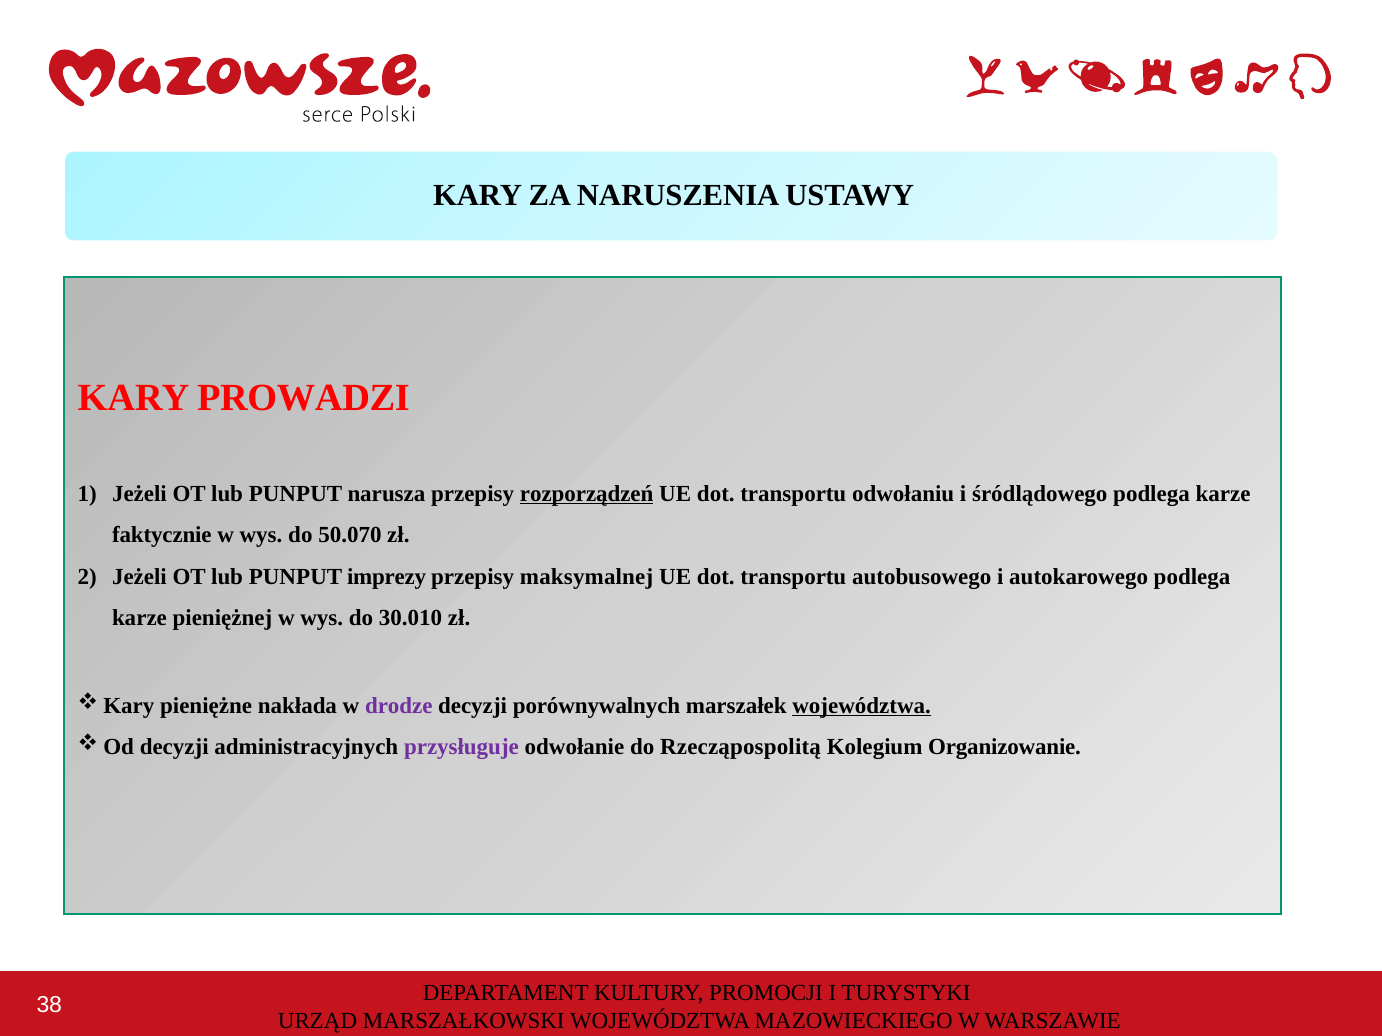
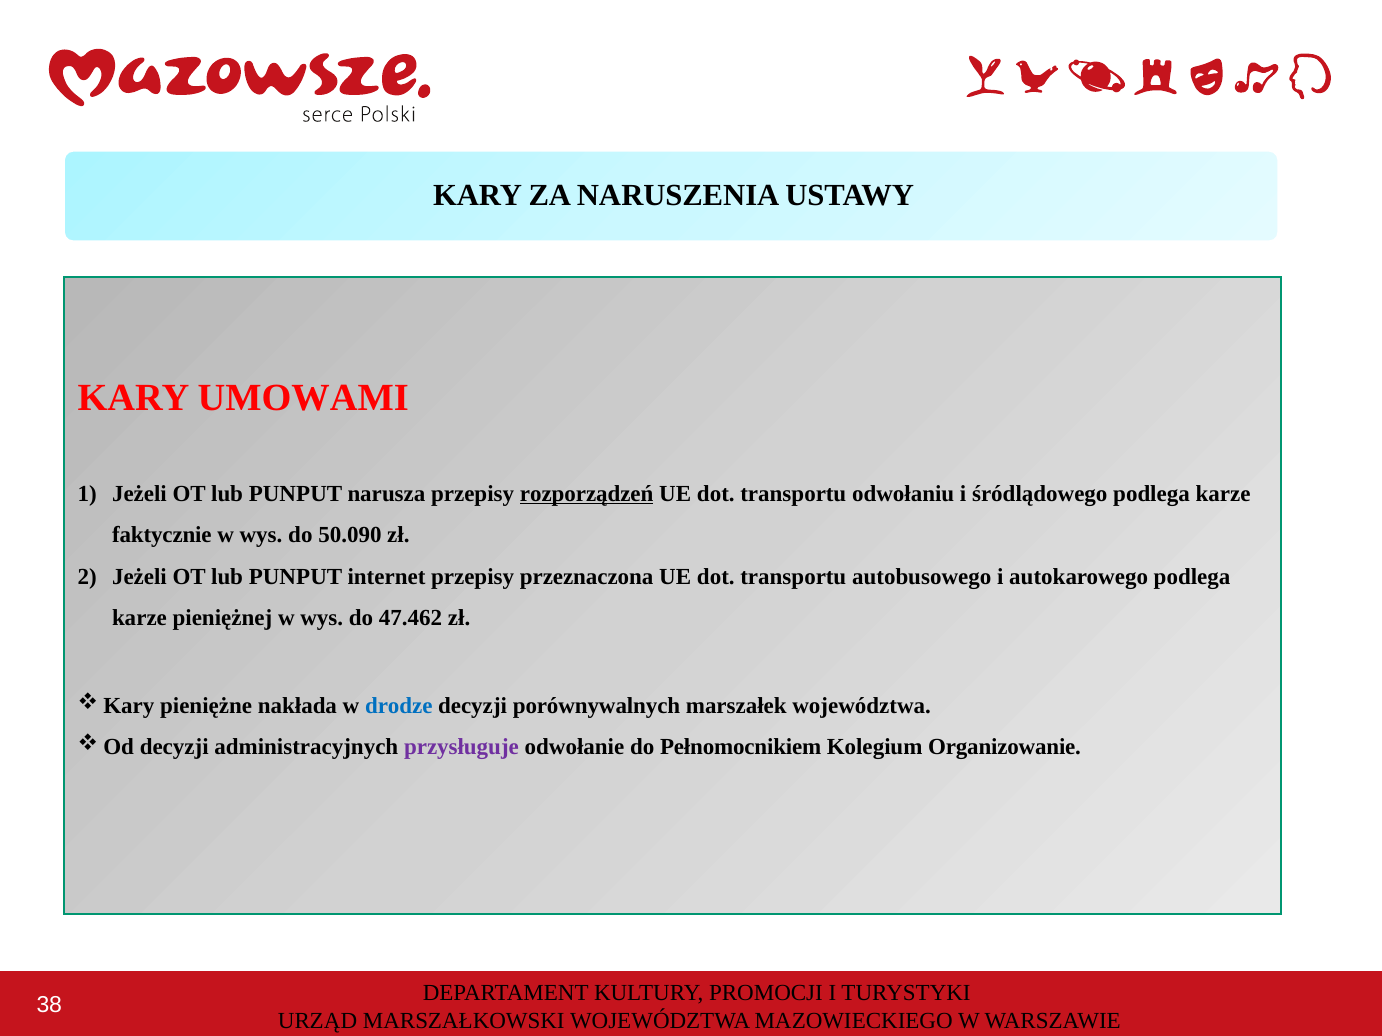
PROWADZI: PROWADZI -> UMOWAMI (303, 398)
50.070: 50.070 -> 50.090 (350, 535)
imprezy: imprezy -> internet (386, 577)
maksymalnej: maksymalnej -> przeznaczona (587, 577)
30.010: 30.010 -> 47.462 (410, 618)
drodze colour: purple -> blue (399, 706)
województwa underline: present -> none (862, 706)
Rzecząpospolitą: Rzecząpospolitą -> Pełnomocnikiem (741, 747)
